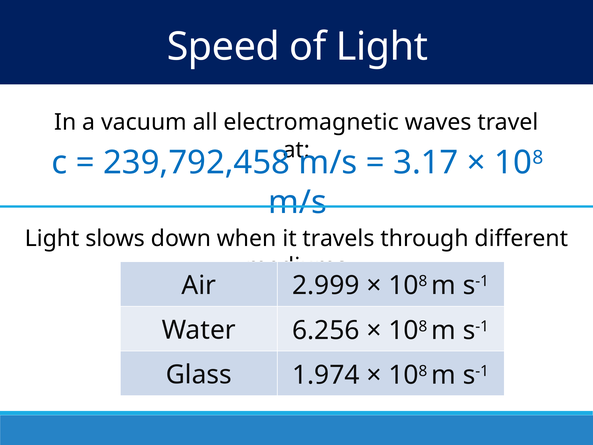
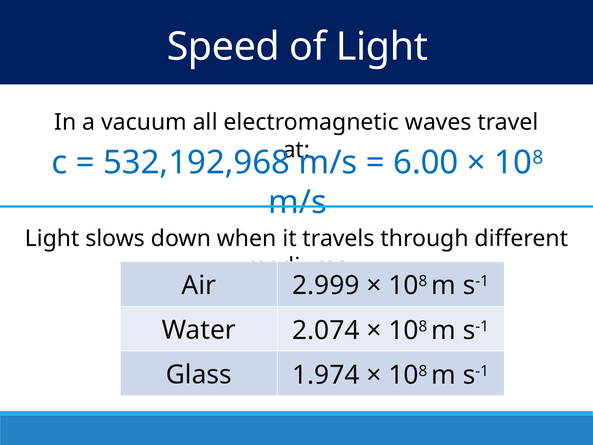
239,792,458: 239,792,458 -> 532,192,968 (197, 163)
3.17: 3.17 -> 6.00 (426, 163)
6.256: 6.256 -> 2.074 (326, 330)
